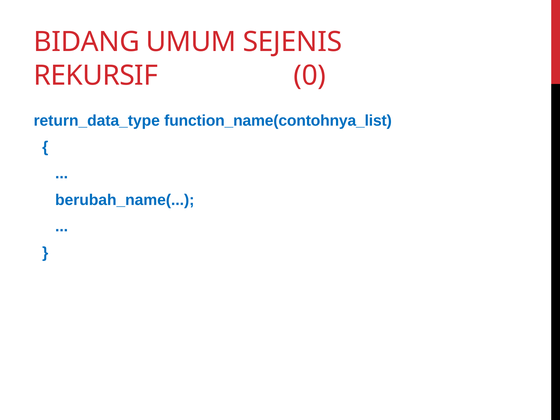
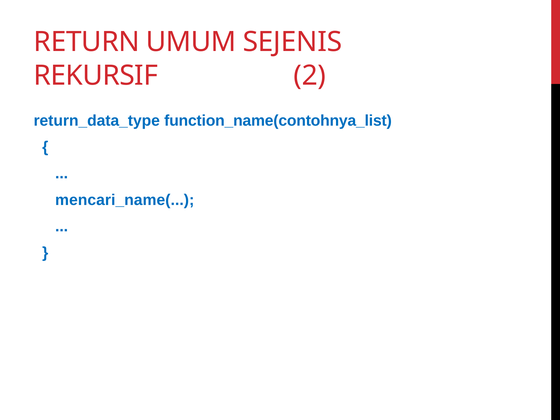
BIDANG: BIDANG -> RETURN (87, 42)
0: 0 -> 2 (310, 76)
berubah_name(: berubah_name( -> mencari_name( (125, 200)
